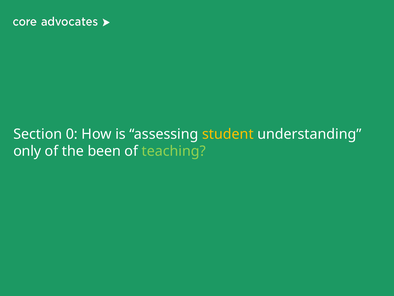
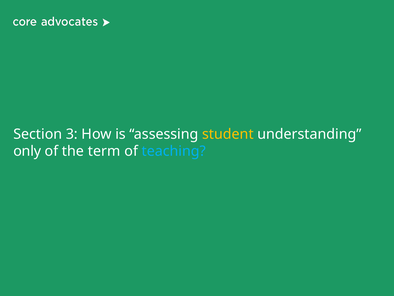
0: 0 -> 3 (72, 134)
been: been -> term (104, 151)
teaching colour: light green -> light blue (174, 151)
